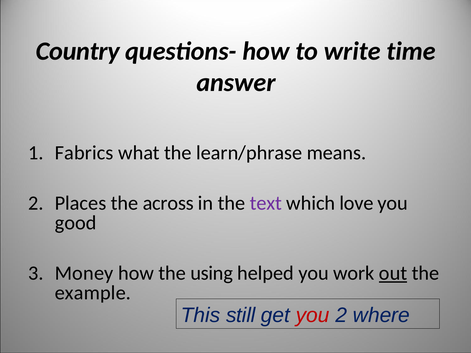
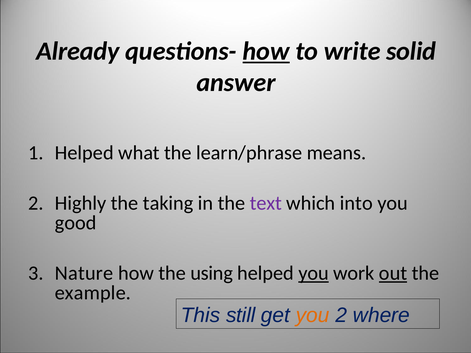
Country: Country -> Already (78, 51)
how underline: none -> present (266, 51)
time: time -> solid (411, 51)
Fabrics: Fabrics -> Helped (84, 153)
Places: Places -> Highly (81, 203)
across: across -> taking (168, 203)
love: love -> into (356, 203)
Money: Money -> Nature (84, 273)
you underline: none -> present (314, 273)
you colour: red -> orange (313, 315)
